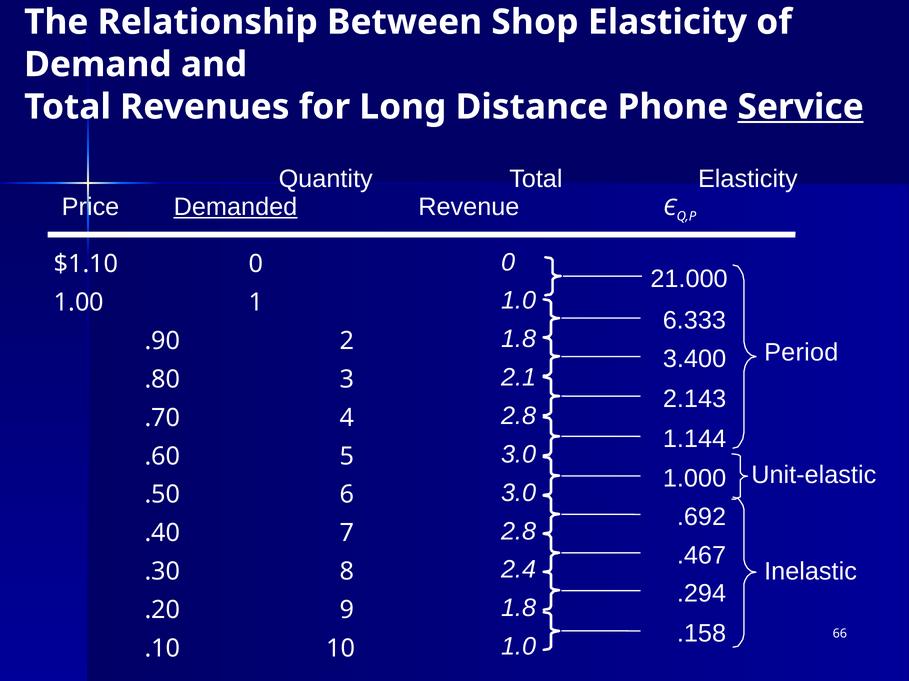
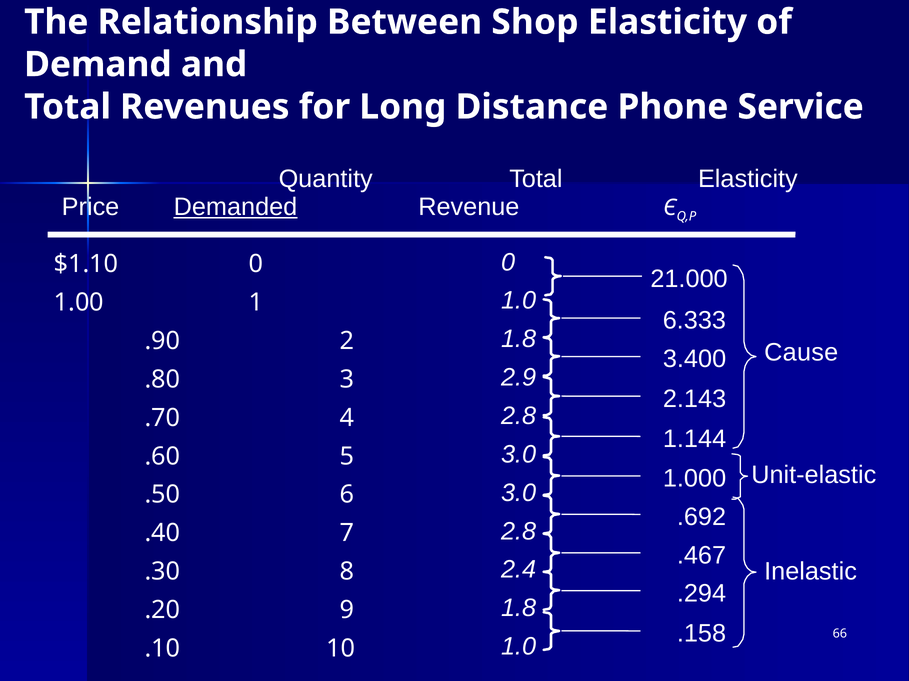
Service underline: present -> none (801, 107)
Period: Period -> Cause (801, 353)
2.1: 2.1 -> 2.9 (519, 378)
